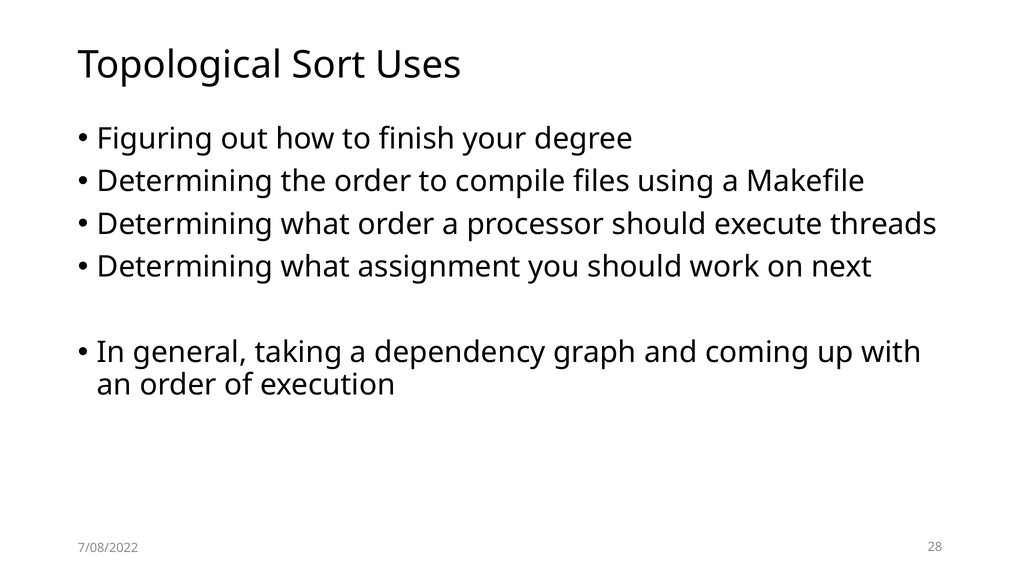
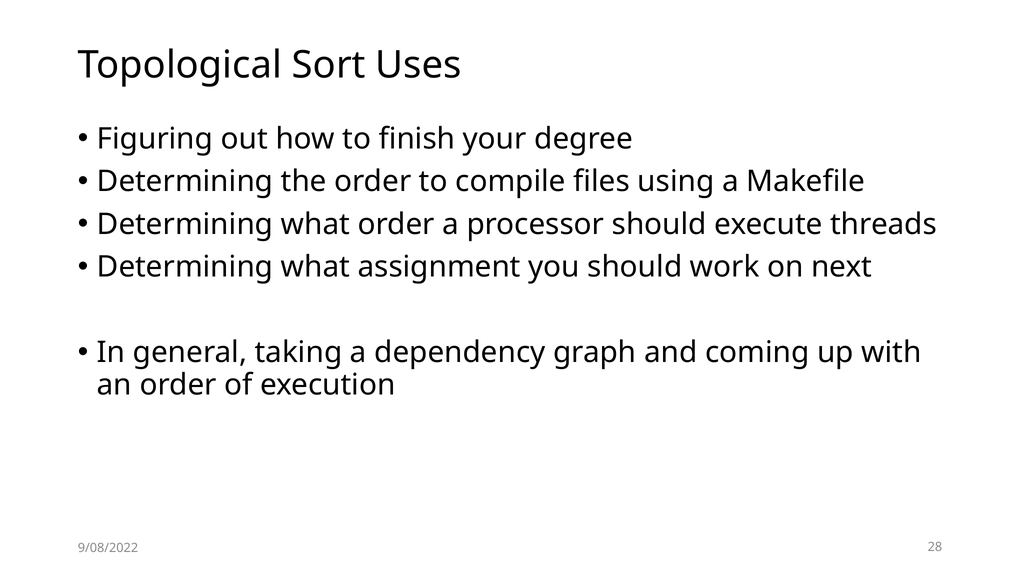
7/08/2022: 7/08/2022 -> 9/08/2022 (108, 548)
